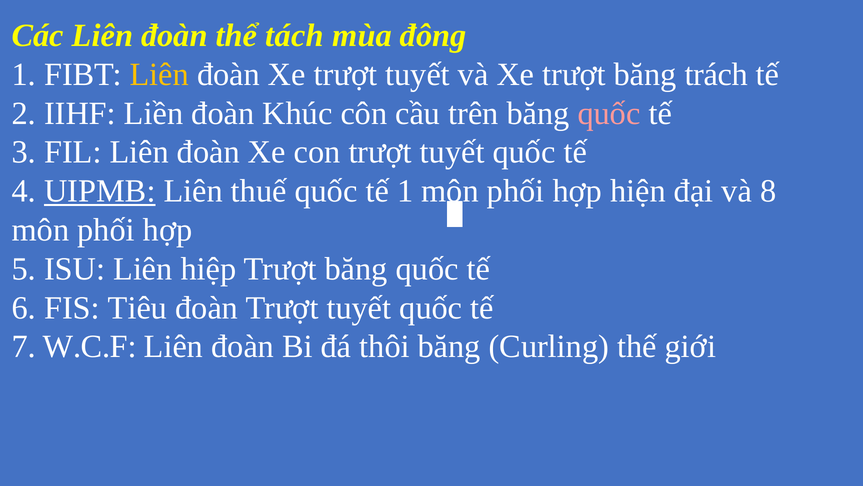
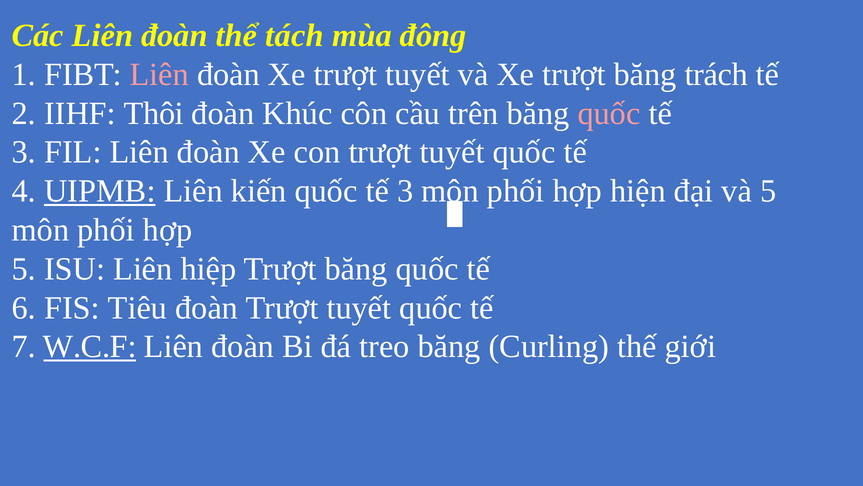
Liên colour: yellow -> pink (159, 74)
Liền: Liền -> Thôi (154, 113)
thuế: thuế -> kiến (259, 191)
1: 1 -> 3 (405, 191)
và 8: 8 -> 5 (768, 191)
W.C.F underline: none -> present (90, 346)
thôi: thôi -> treo (385, 346)
